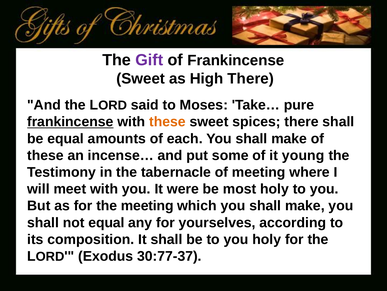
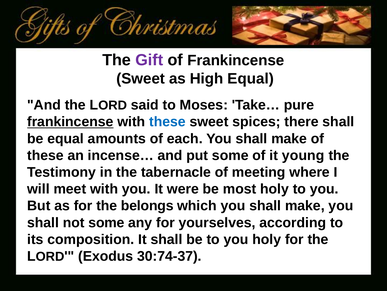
High There: There -> Equal (251, 78)
these colour: orange -> blue (167, 122)
the meeting: meeting -> belongs (147, 205)
not equal: equal -> some (106, 222)
30:77-37: 30:77-37 -> 30:74-37 (169, 256)
